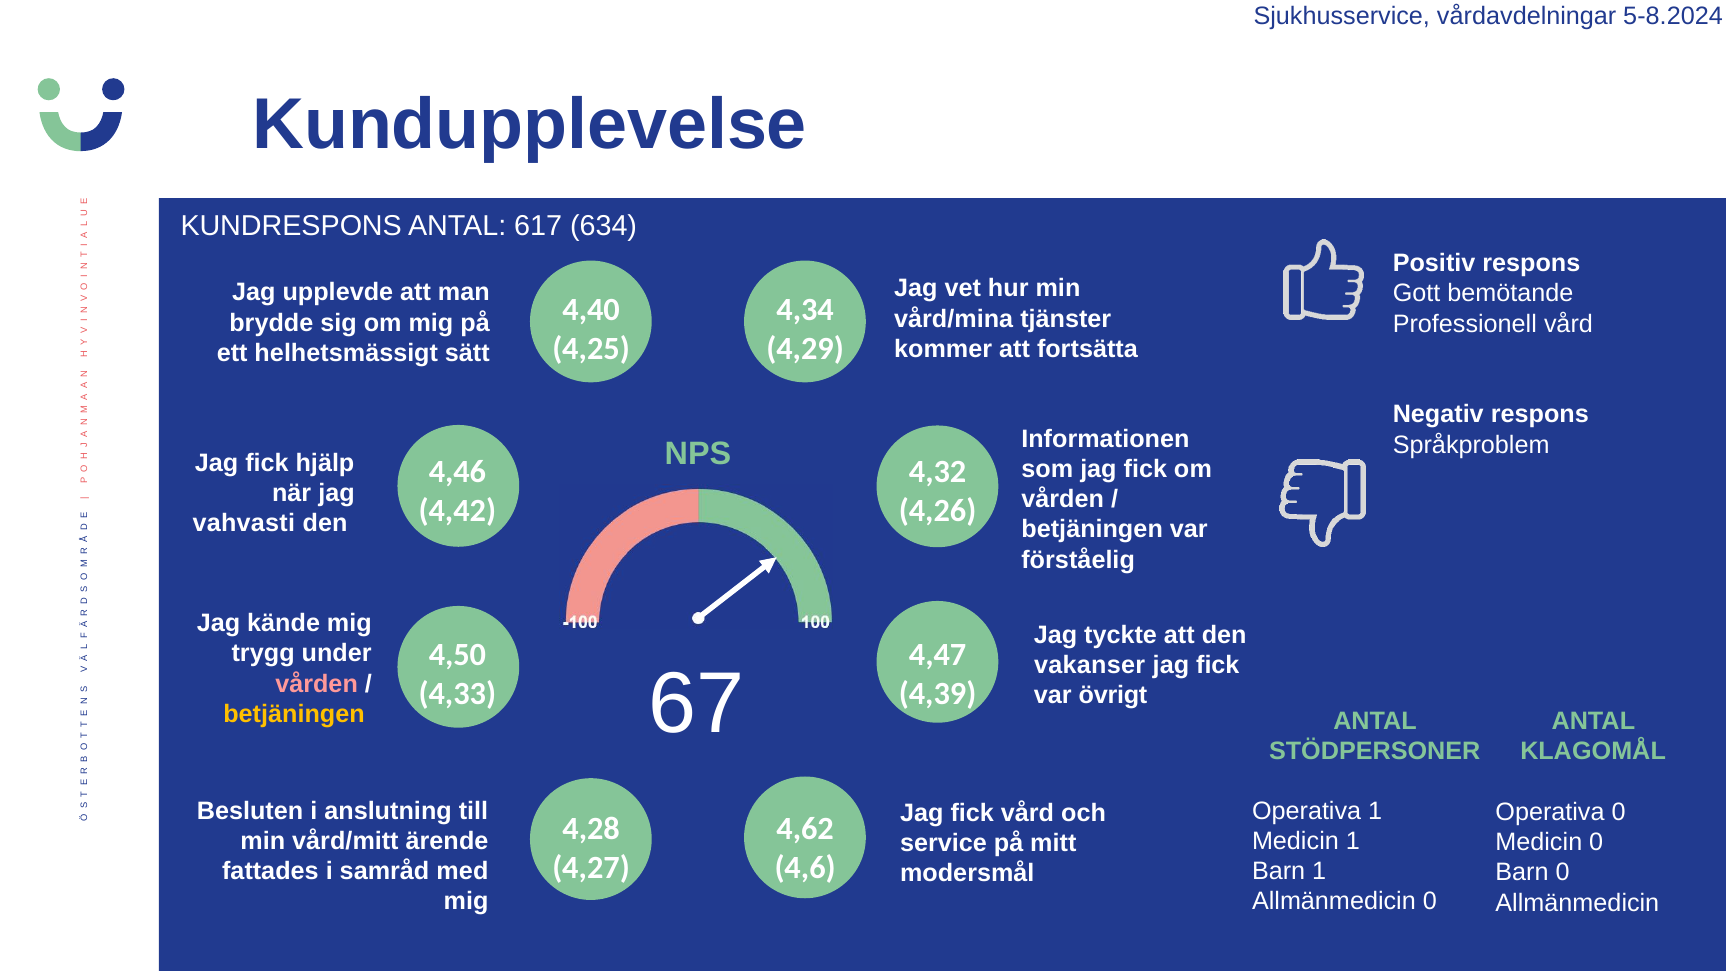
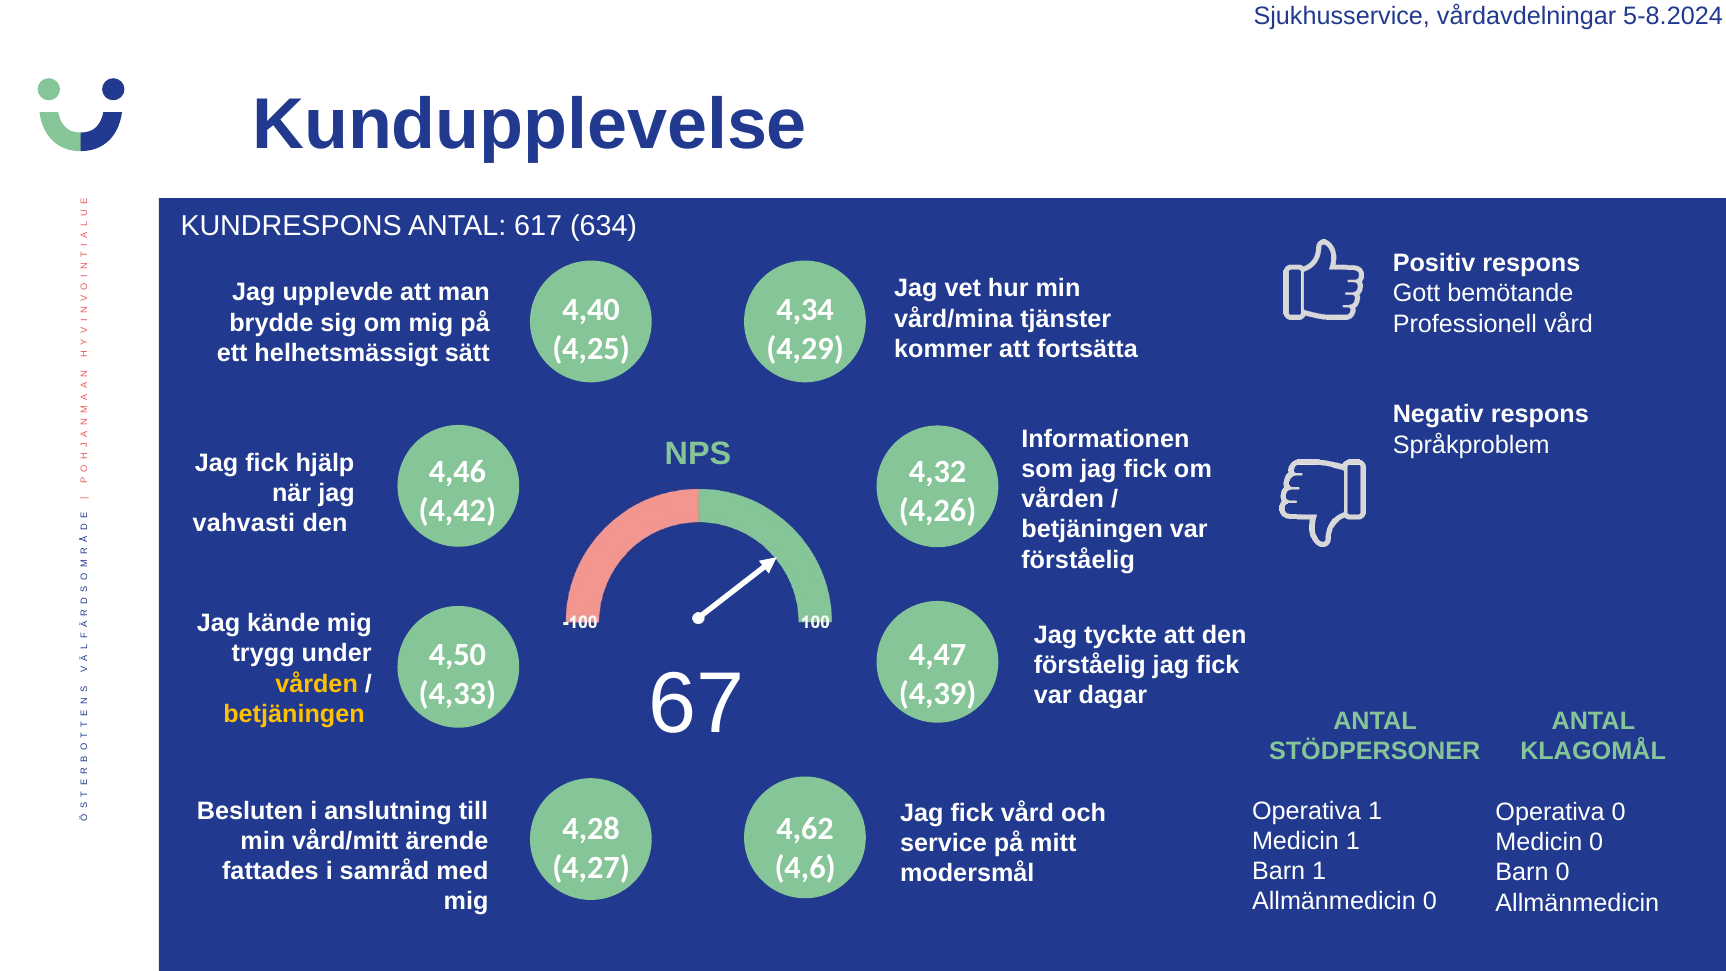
vakanser: vakanser -> förståelig (1090, 665)
vården colour: pink -> yellow (317, 684)
övrigt: övrigt -> dagar (1113, 695)
